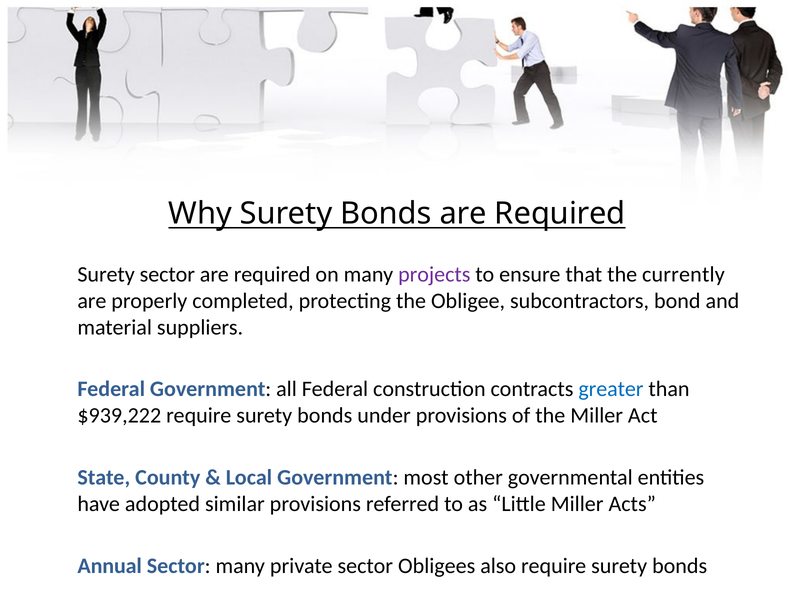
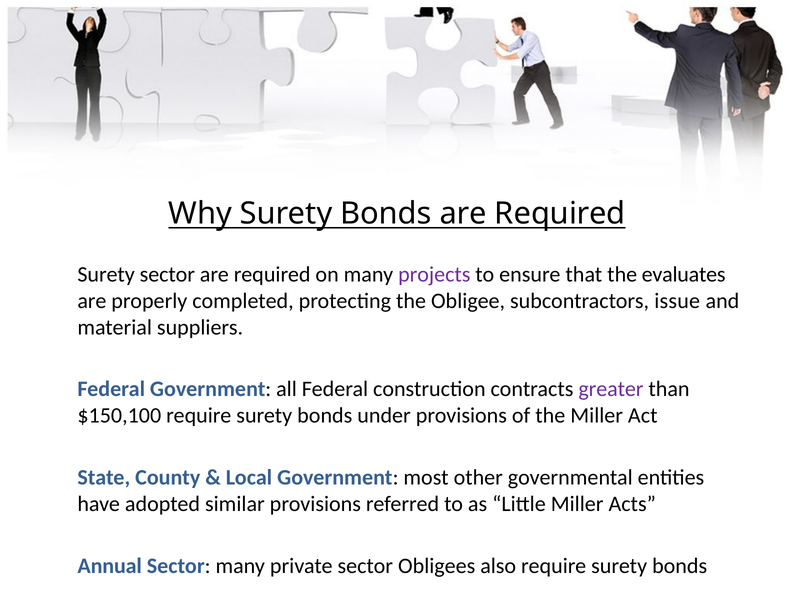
currently: currently -> evaluates (684, 275)
bond: bond -> issue (677, 301)
greater colour: blue -> purple (611, 390)
$939,222: $939,222 -> $150,100 (119, 416)
